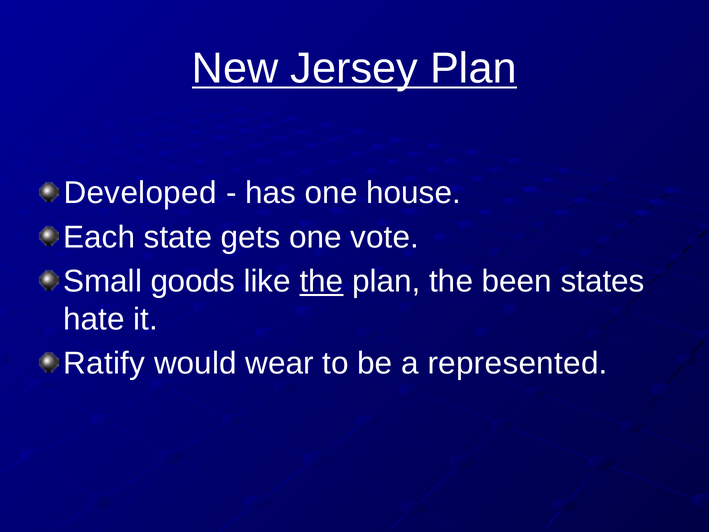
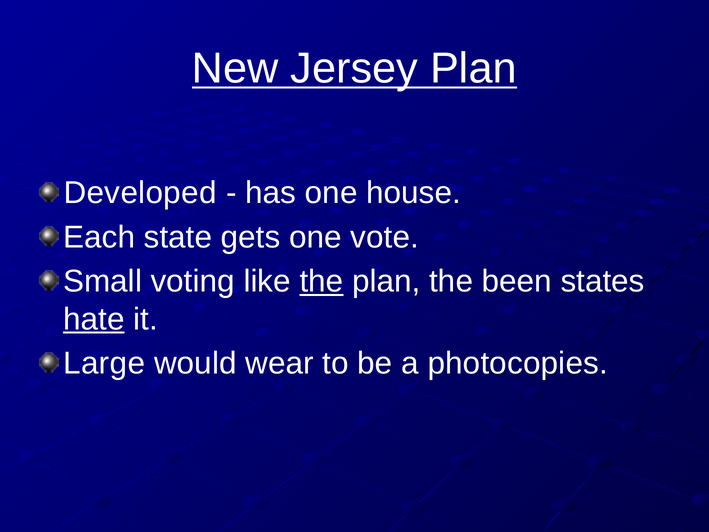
goods: goods -> voting (193, 281)
hate underline: none -> present (94, 319)
Ratify: Ratify -> Large (104, 363)
represented: represented -> photocopies (518, 363)
